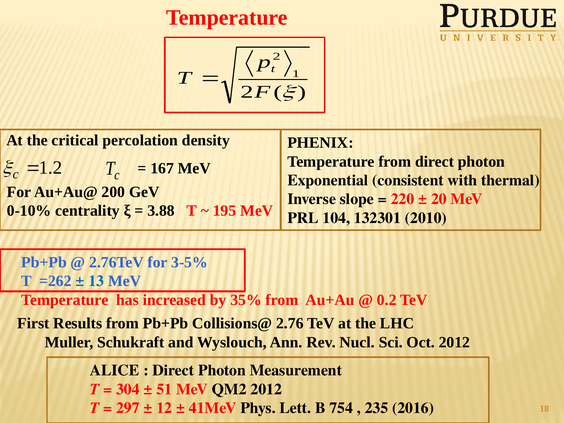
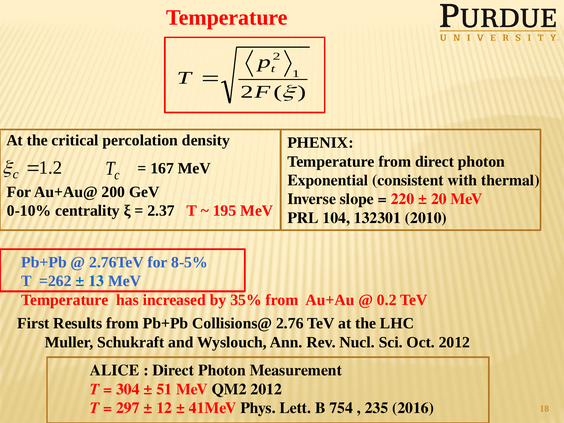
3.88: 3.88 -> 2.37 (161, 211)
3-5%: 3-5% -> 8-5% (190, 262)
